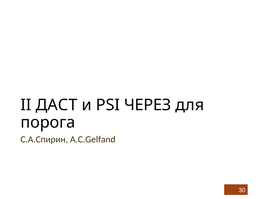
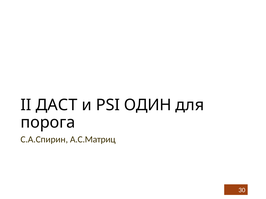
ЧЕРЕЗ: ЧЕРЕЗ -> ОДИН (148, 105)
А.С.Gelfand: А.С.Gelfand -> А.С.Матриц (93, 140)
